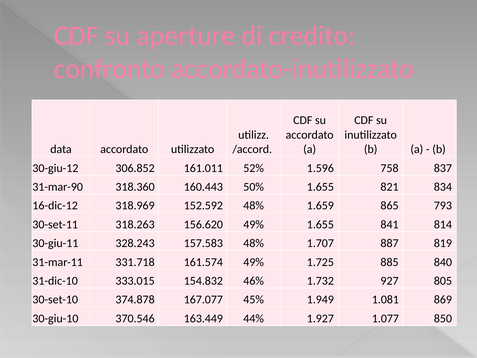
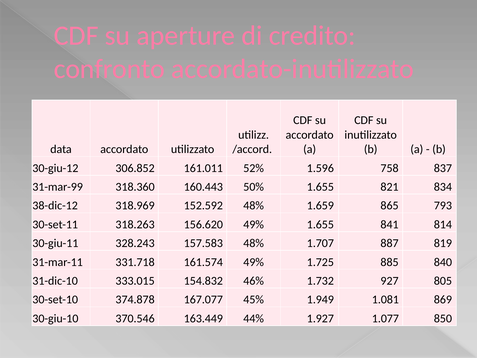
31-mar-90: 31-mar-90 -> 31-mar-99 (58, 187)
16-dic-12: 16-dic-12 -> 38-dic-12 (55, 206)
